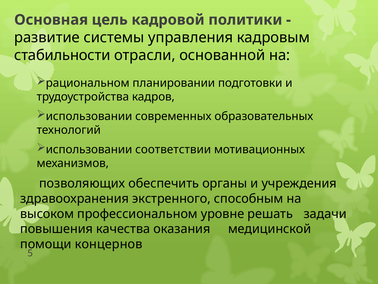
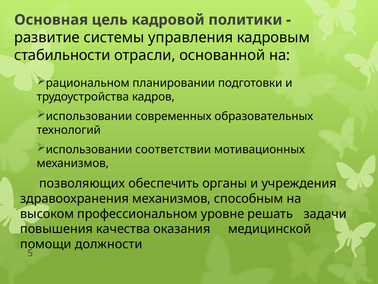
здравоохранения экстренного: экстренного -> механизмов (172, 198)
концернов: концернов -> должности (109, 244)
